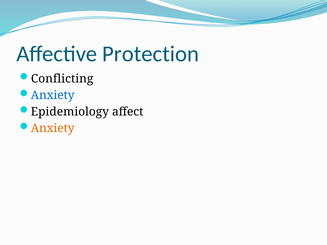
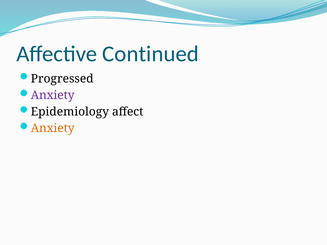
Protection: Protection -> Continued (151, 54)
Conflicting: Conflicting -> Progressed (62, 79)
Anxiety colour: blue -> purple (53, 95)
